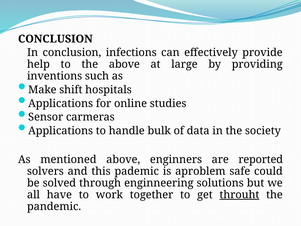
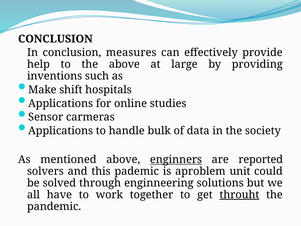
infections: infections -> measures (131, 53)
enginners underline: none -> present (176, 159)
safe: safe -> unit (240, 171)
